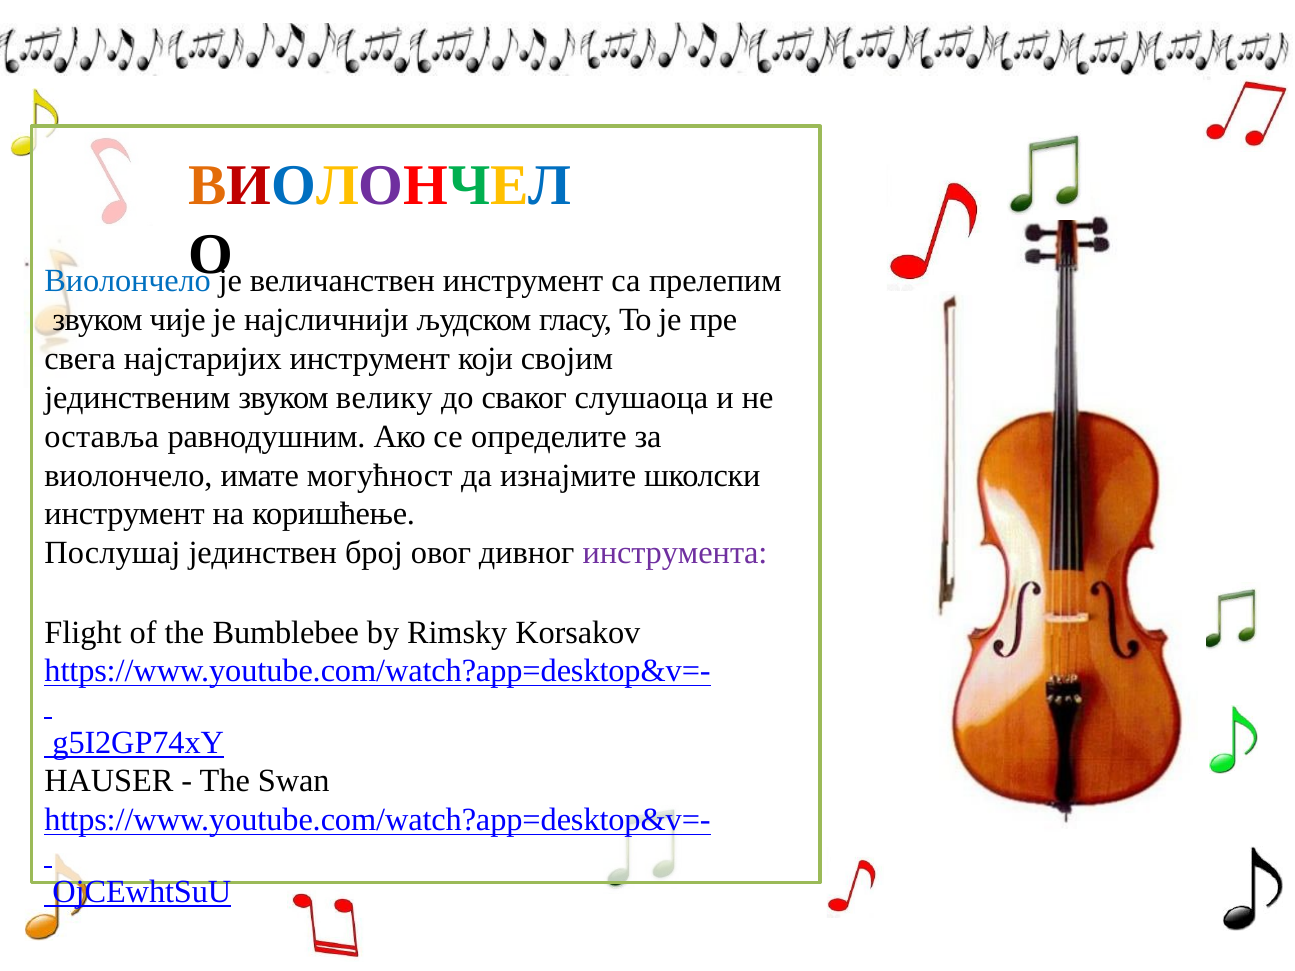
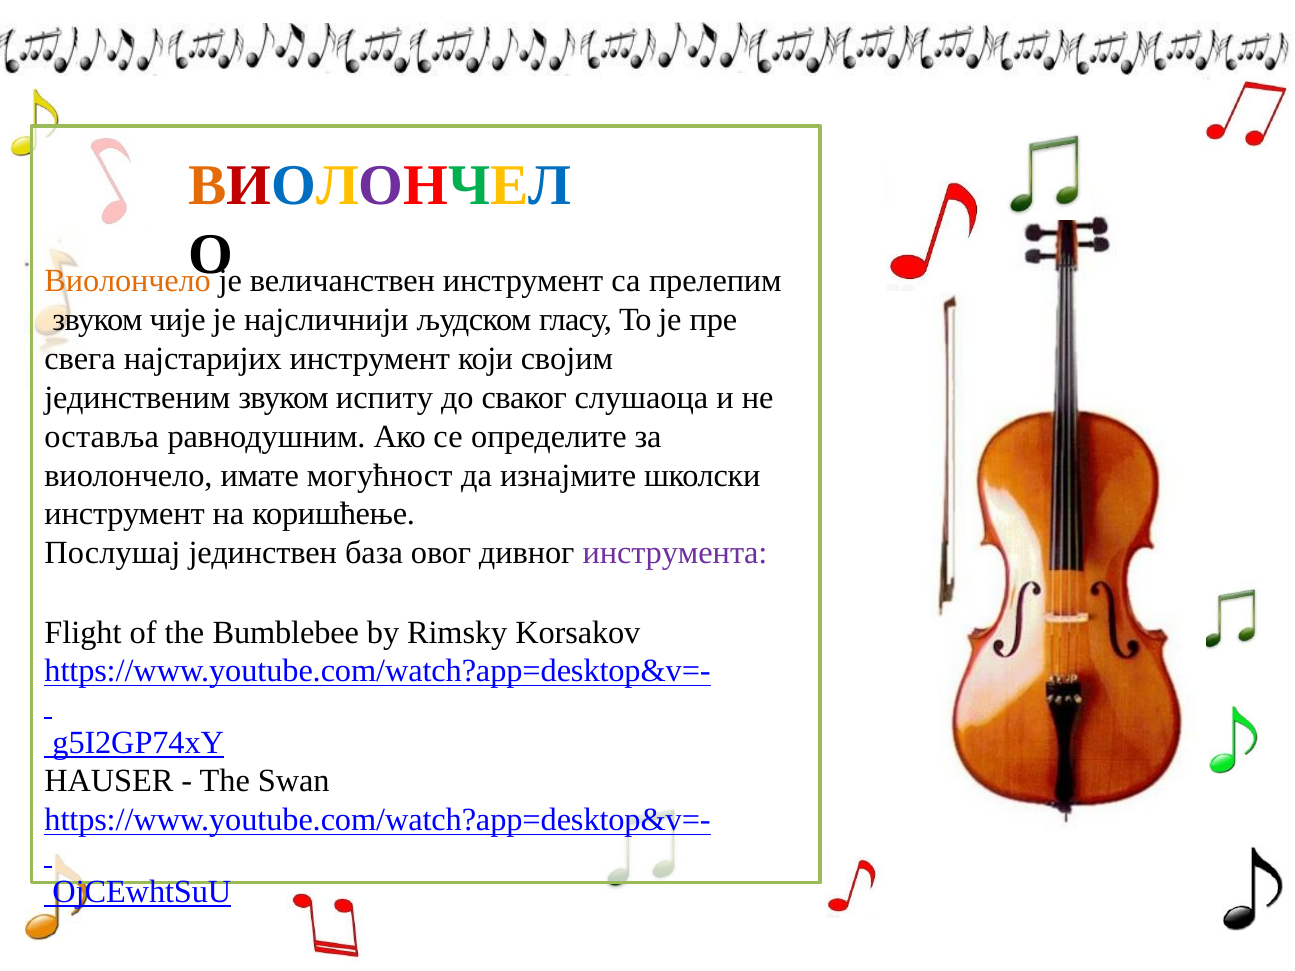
Виолончело colour: blue -> orange (128, 281)
велику: велику -> испиту (384, 398)
број: број -> база (374, 553)
